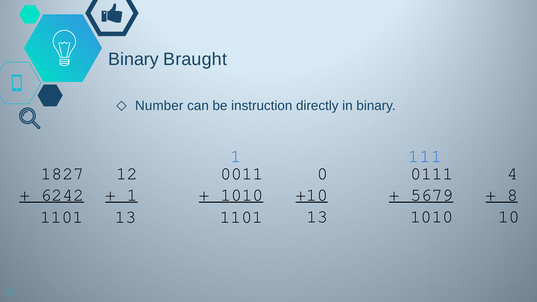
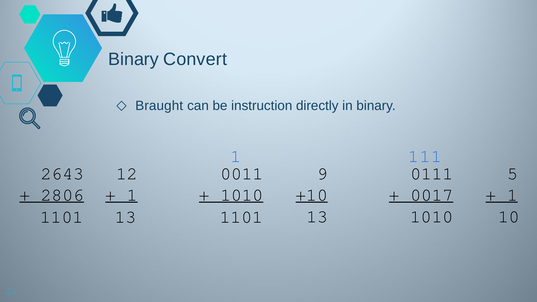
Braught: Braught -> Convert (195, 59)
Number: Number -> Braught (159, 106)
1827: 1827 -> 2643 (62, 173)
0011 0: 0 -> 9 (322, 173)
4: 4 -> 5 (512, 173)
6242: 6242 -> 2806 (62, 195)
5679: 5679 -> 0017 (432, 195)
8: 8 -> 1 (512, 195)
